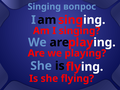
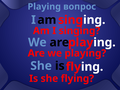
Singing: Singing -> Playing (44, 7)
